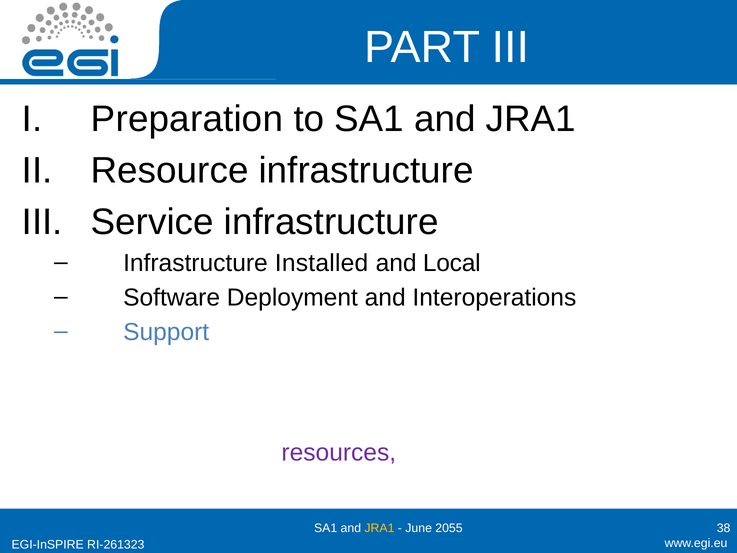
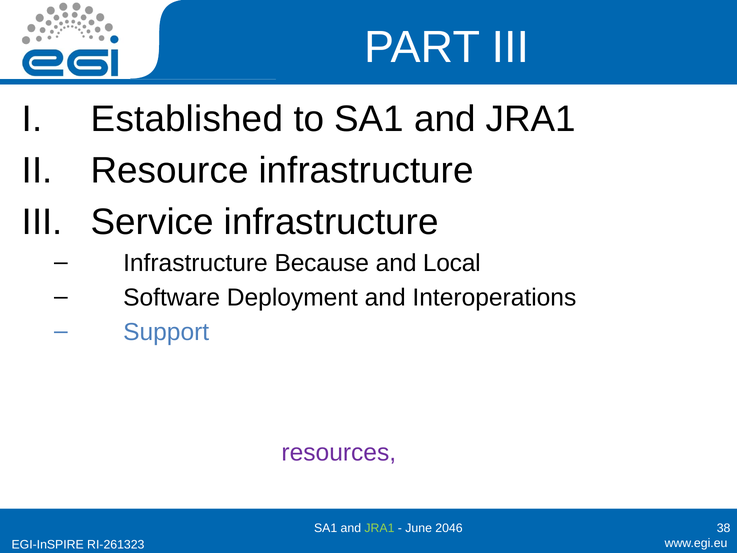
Preparation: Preparation -> Established (187, 119)
Installed: Installed -> Because (322, 263)
JRA1 colour: yellow -> light green (379, 528)
2055: 2055 -> 2046 (449, 528)
